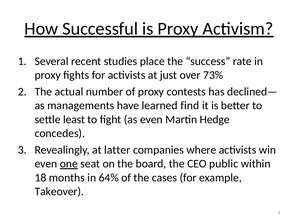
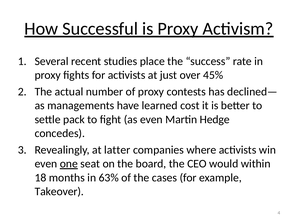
73%: 73% -> 45% (213, 75)
find: find -> cost (190, 106)
least: least -> pack (74, 120)
public: public -> would (224, 164)
64%: 64% -> 63% (109, 178)
